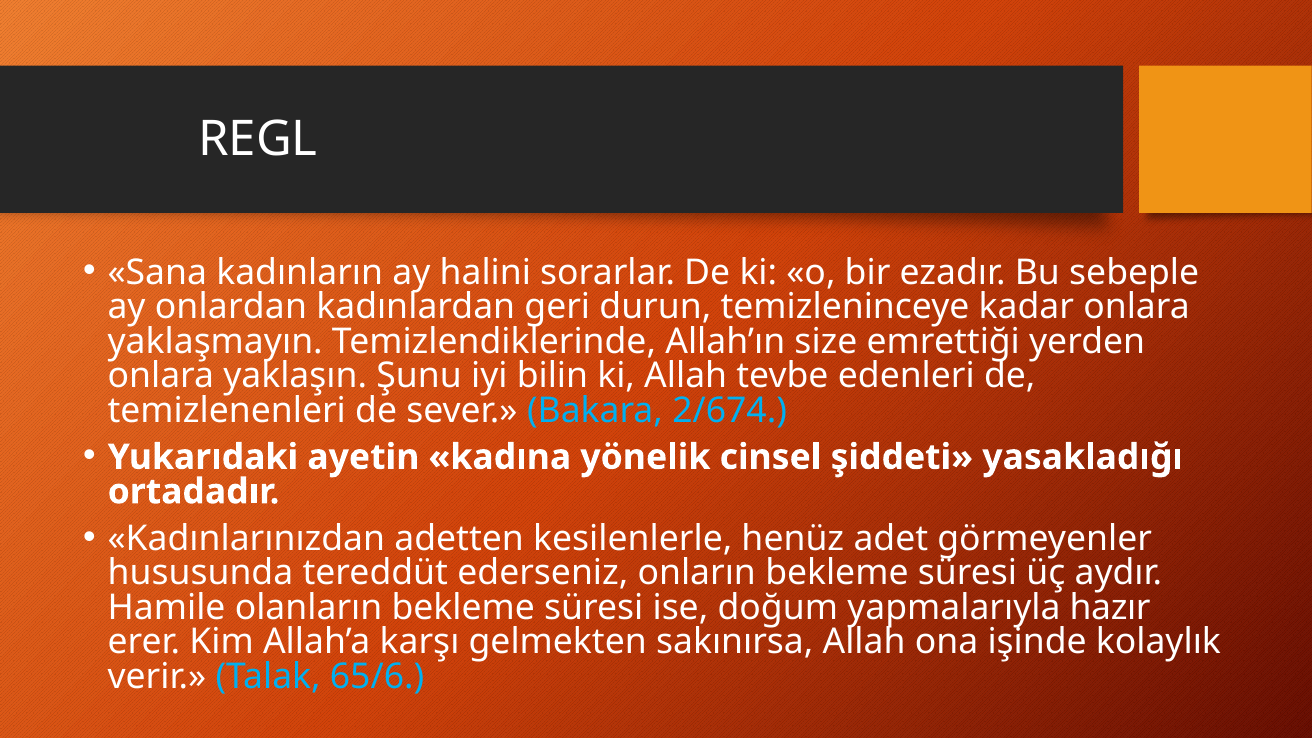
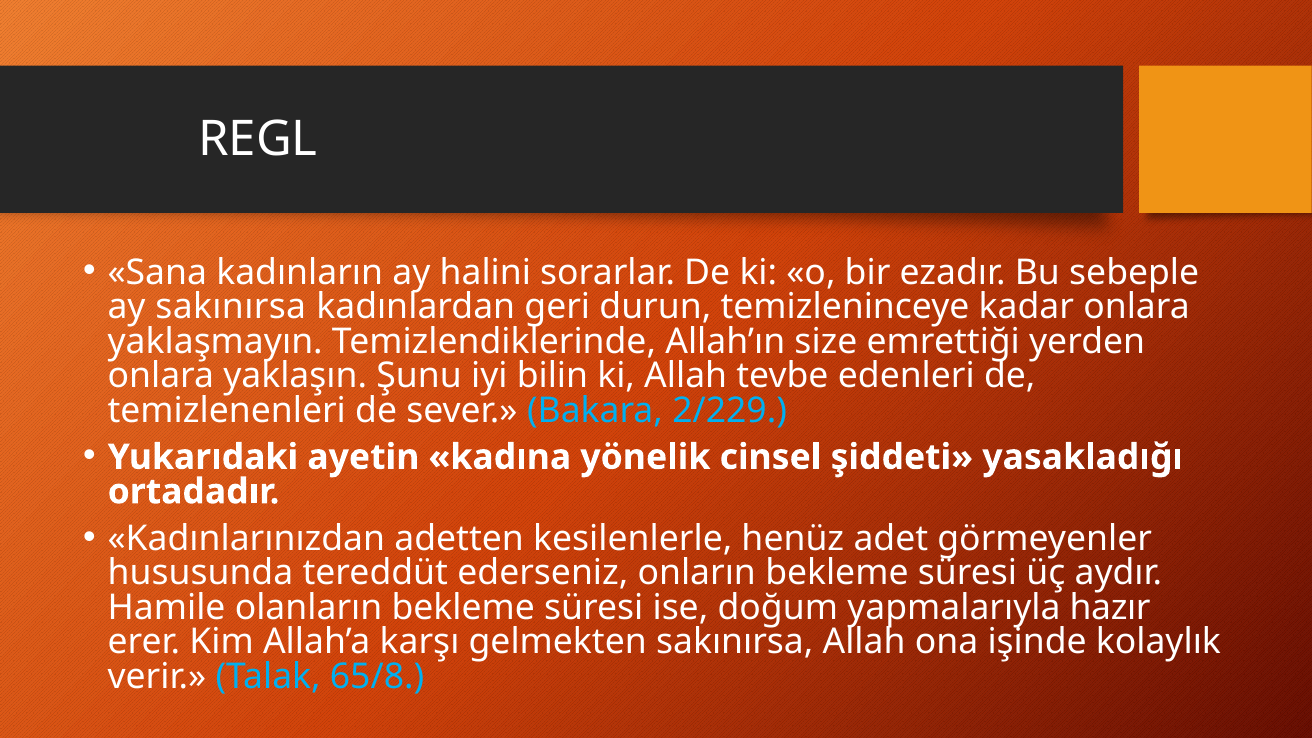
ay onlardan: onlardan -> sakınırsa (231, 307)
2/674: 2/674 -> 2/229 (730, 410)
65/6: 65/6 -> 65/8 (377, 677)
